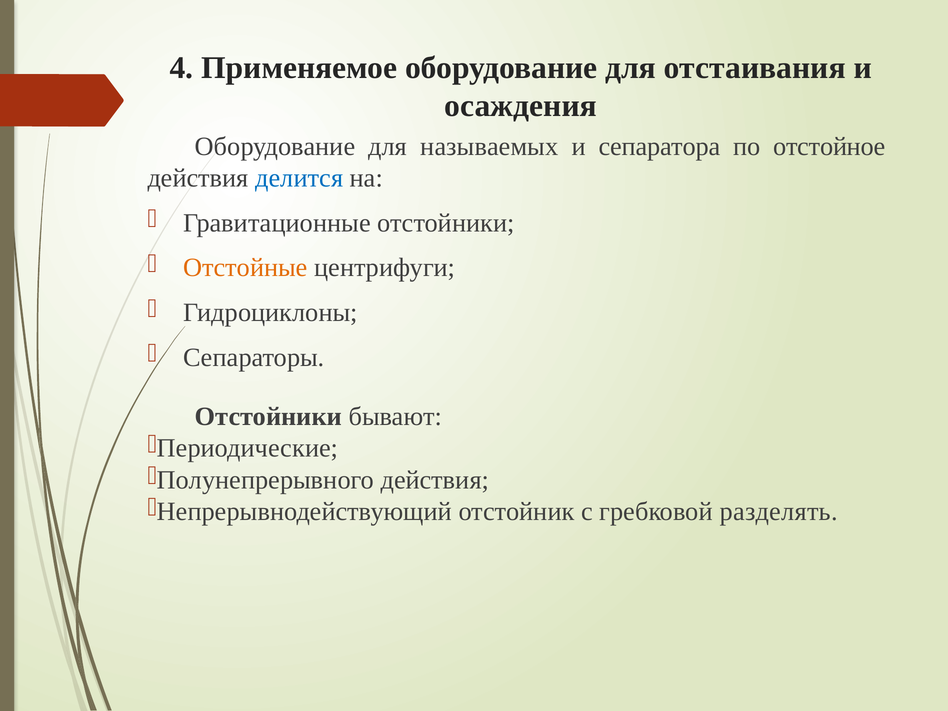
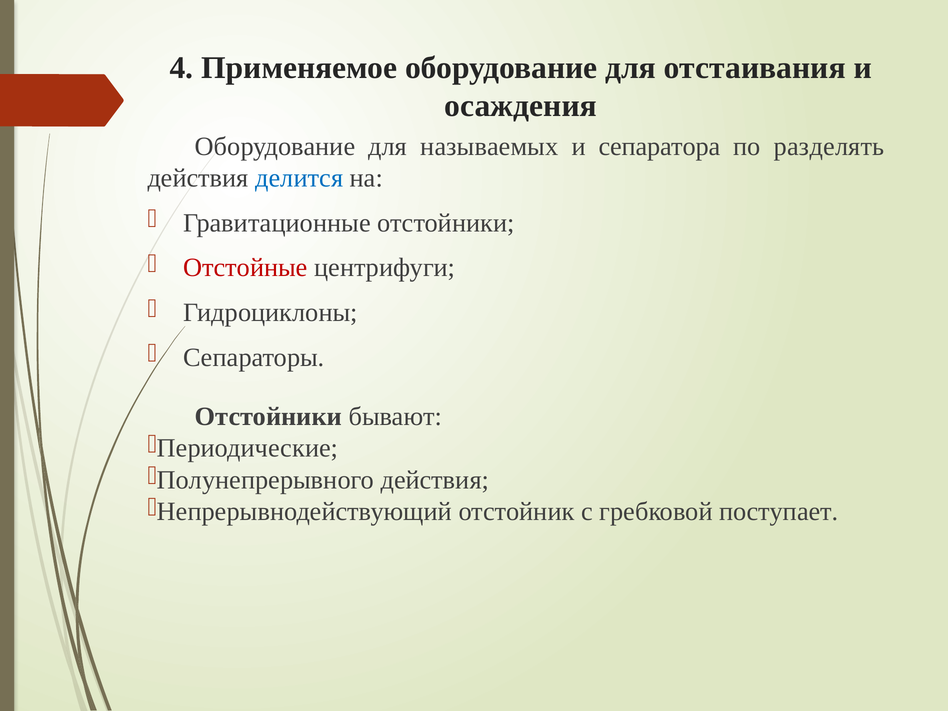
отстойное: отстойное -> разделять (829, 146)
Отстойные colour: orange -> red (245, 268)
разделять: разделять -> поступает (779, 511)
